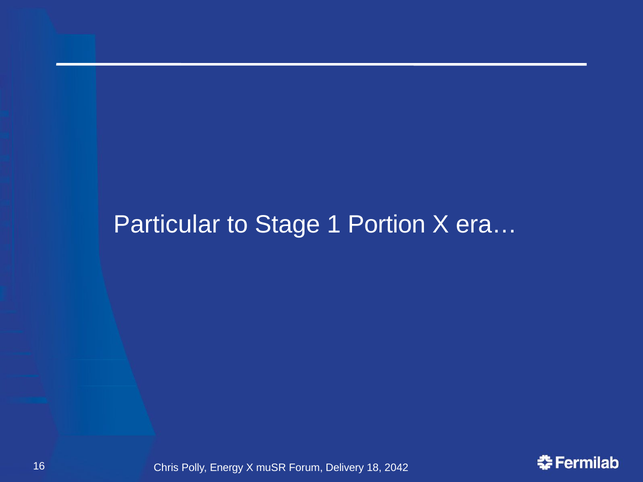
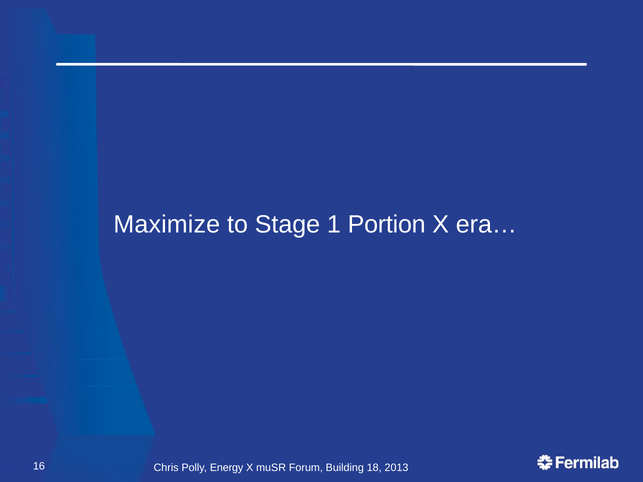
Particular: Particular -> Maximize (167, 225)
Delivery: Delivery -> Building (345, 468)
2042: 2042 -> 2013 (397, 468)
